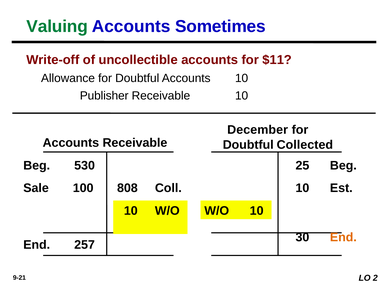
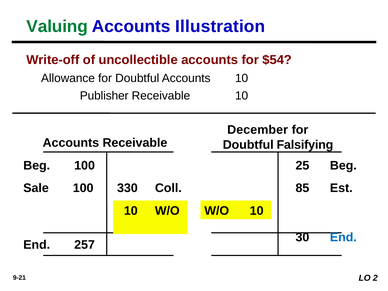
Sometimes: Sometimes -> Illustration (220, 26)
$11: $11 -> $54 (277, 60)
Collected: Collected -> Falsifying (305, 145)
Beg 530: 530 -> 100 (85, 165)
808: 808 -> 330 (127, 188)
Coll 10: 10 -> 85 (302, 188)
End colour: orange -> blue (343, 237)
